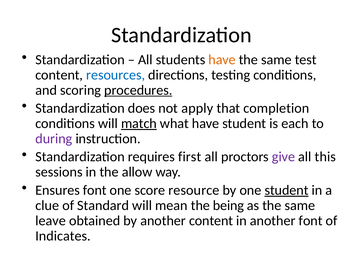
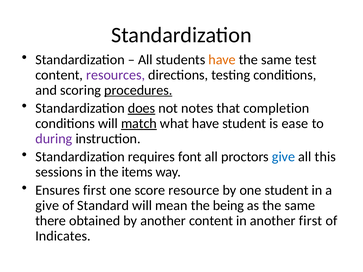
resources colour: blue -> purple (116, 75)
does underline: none -> present (142, 108)
apply: apply -> notes (197, 108)
each: each -> ease (295, 124)
first: first -> font (190, 157)
give colour: purple -> blue (283, 157)
allow: allow -> items (137, 172)
Ensures font: font -> first (95, 190)
student underline: present -> none (287, 190)
clue: clue -> give (47, 206)
leave: leave -> there (51, 221)
another font: font -> first (311, 221)
